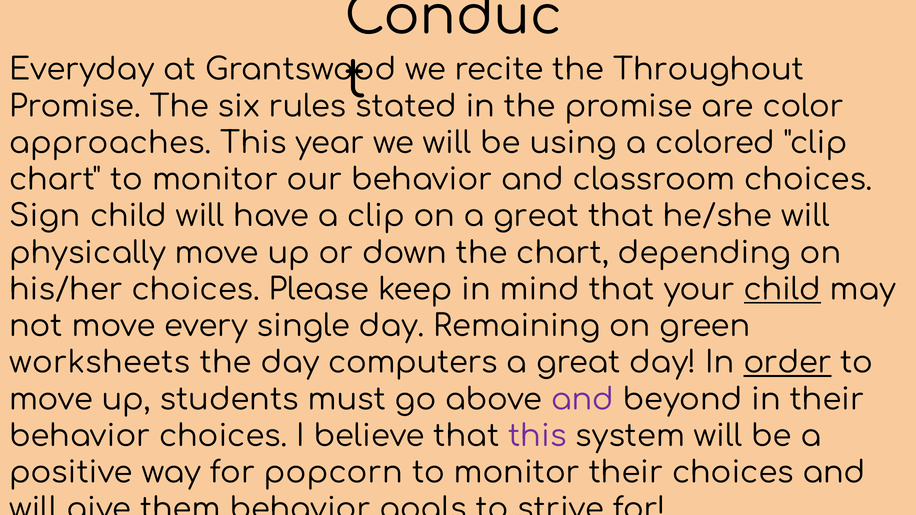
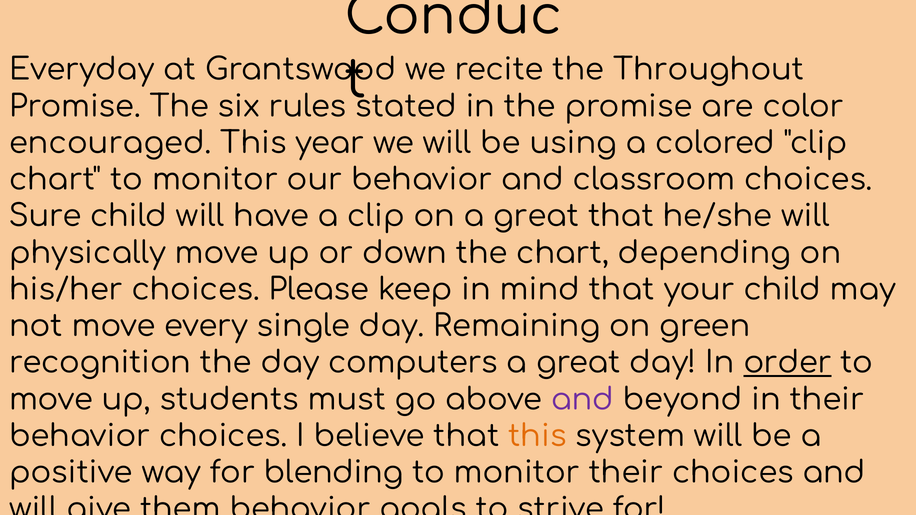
approaches: approaches -> encouraged (110, 143)
Sign: Sign -> Sure (45, 217)
child underline: present -> none (782, 290)
worksheets: worksheets -> recognition (100, 363)
this colour: purple -> orange (537, 436)
popcorn: popcorn -> blending (334, 473)
